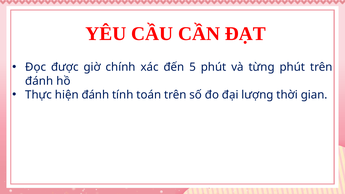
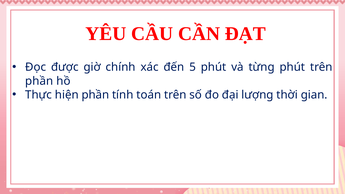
đánh: đánh -> phần (39, 81)
hiện đánh: đánh -> phần (95, 95)
